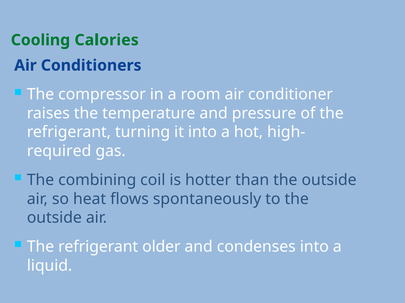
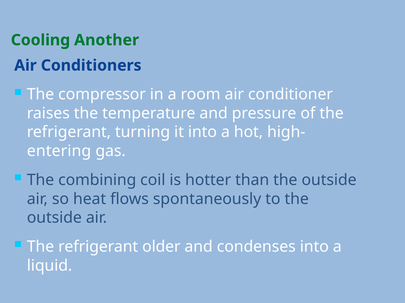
Calories: Calories -> Another (107, 40)
required: required -> entering (59, 151)
